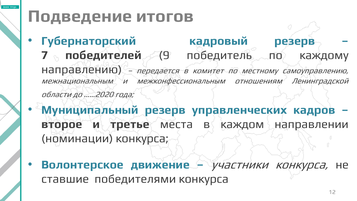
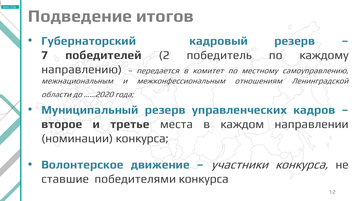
9: 9 -> 2 (164, 55)
